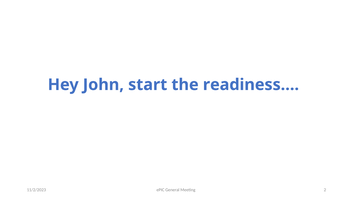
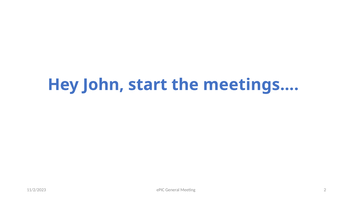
readiness…: readiness… -> meetings… (251, 84)
